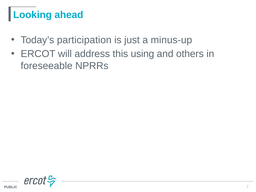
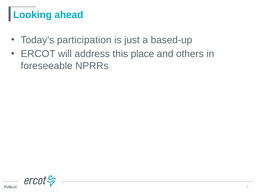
minus-up: minus-up -> based-up (171, 40)
using: using -> place (142, 54)
